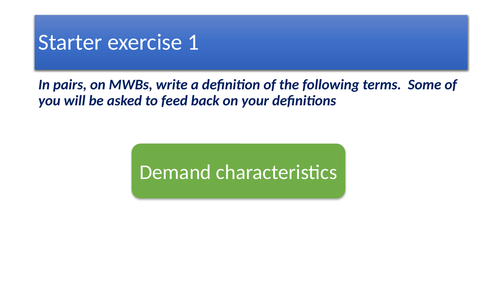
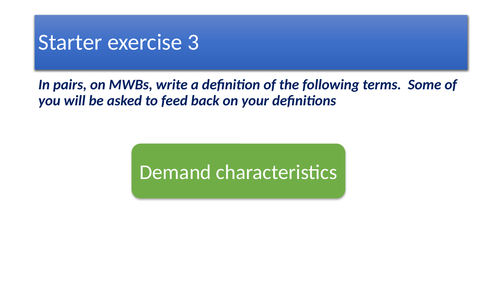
1: 1 -> 3 (193, 42)
